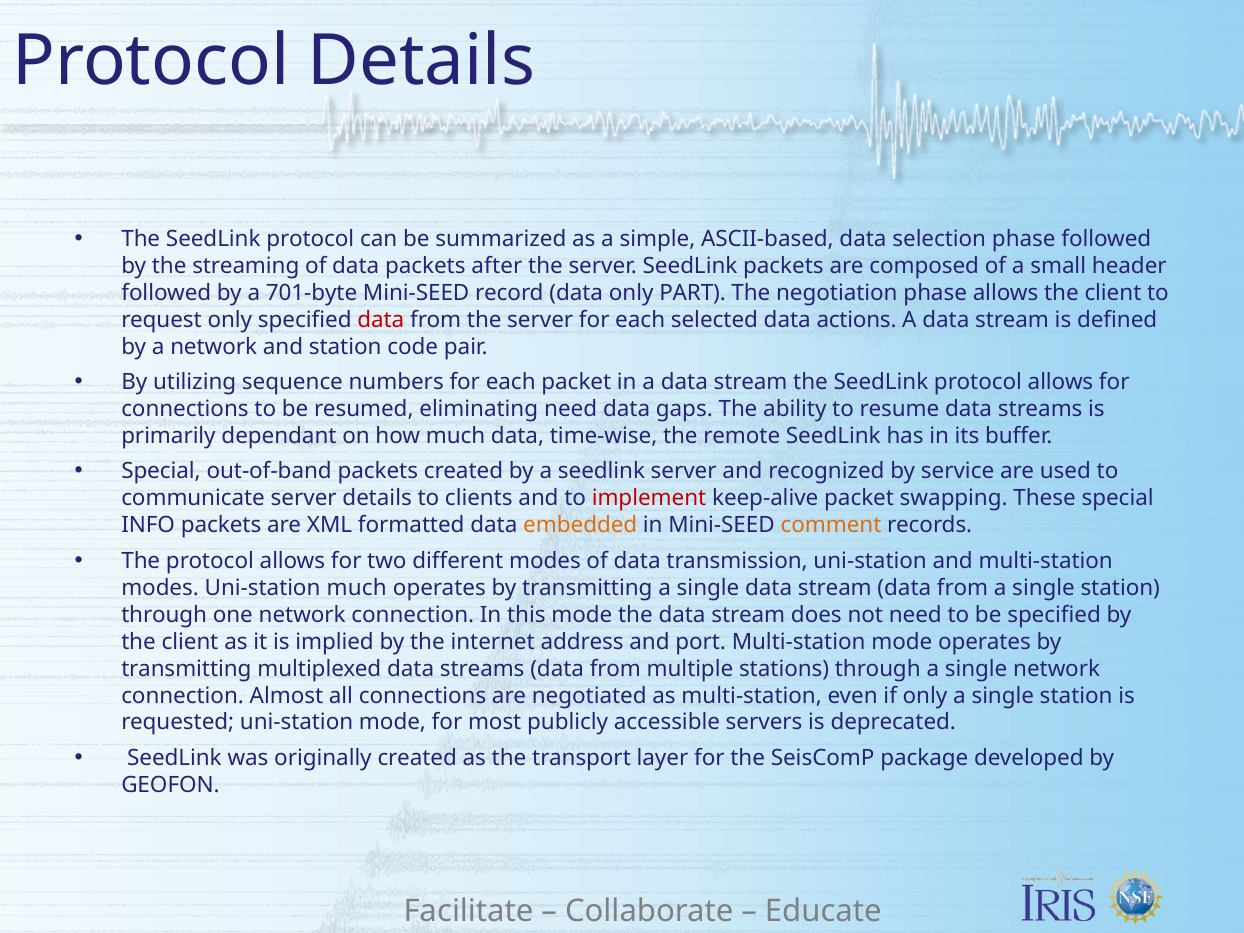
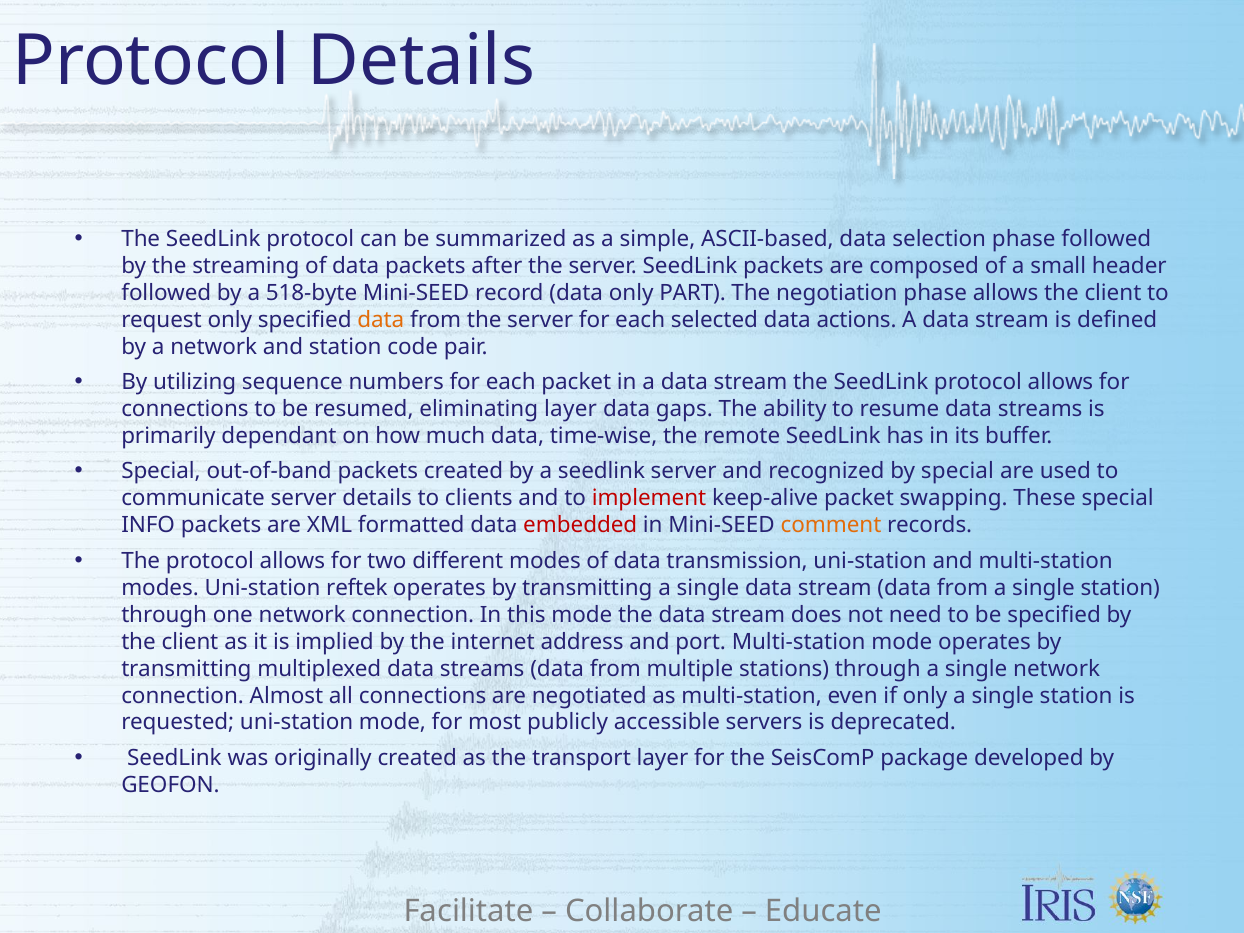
701-byte: 701-byte -> 518-byte (312, 293)
data colour: red -> orange (381, 320)
eliminating need: need -> layer (571, 409)
by service: service -> special (957, 471)
embedded colour: orange -> red (580, 525)
Uni-station much: much -> reftek (357, 588)
